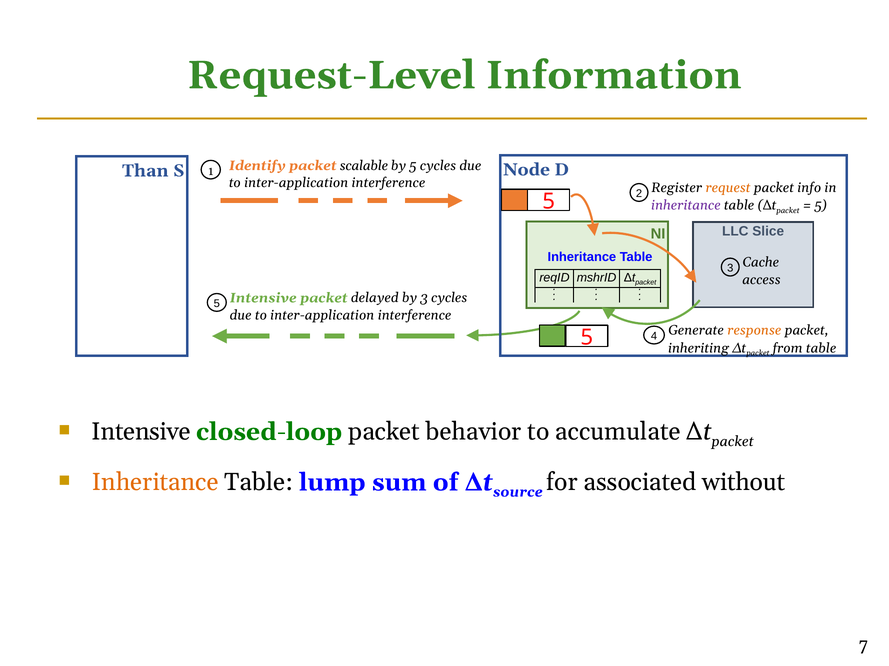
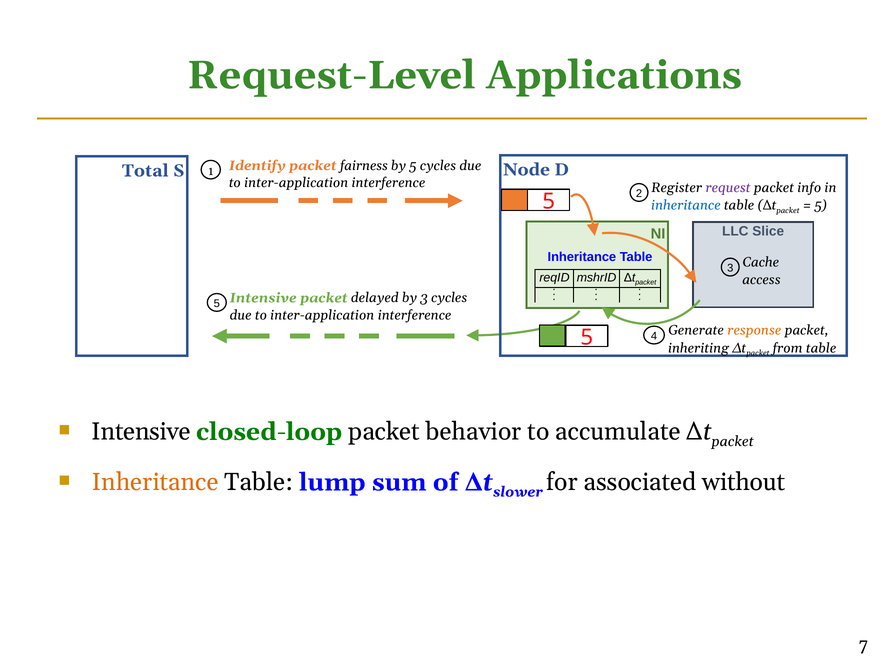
Information: Information -> Applications (614, 75)
Than: Than -> Total (145, 171)
scalable: scalable -> fairness (364, 166)
request colour: orange -> purple (728, 188)
inheritance colour: purple -> blue (686, 206)
source: source -> slower (518, 492)
